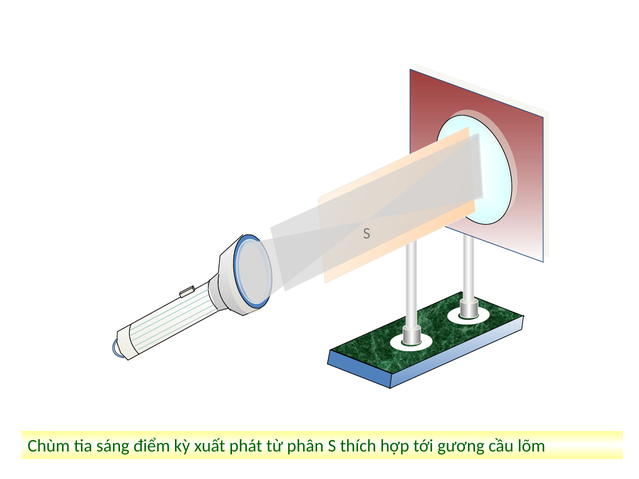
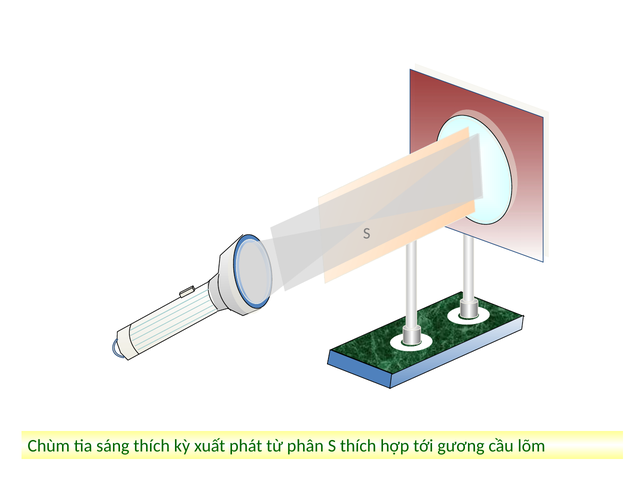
sáng điểm: điểm -> thích (152, 446)
